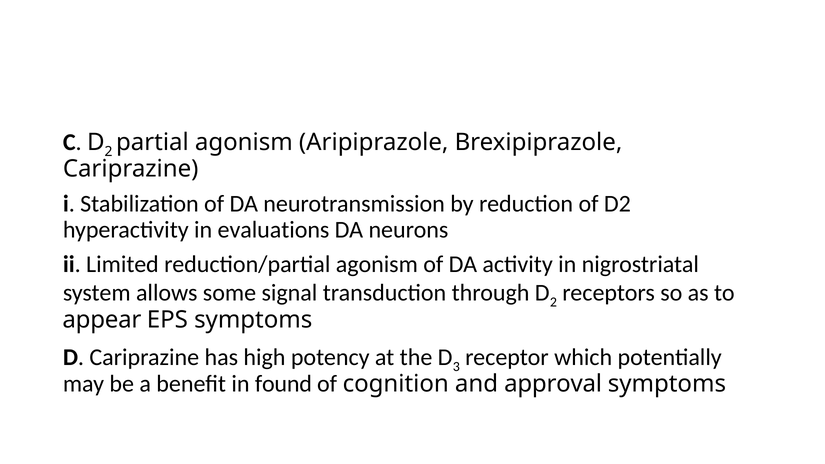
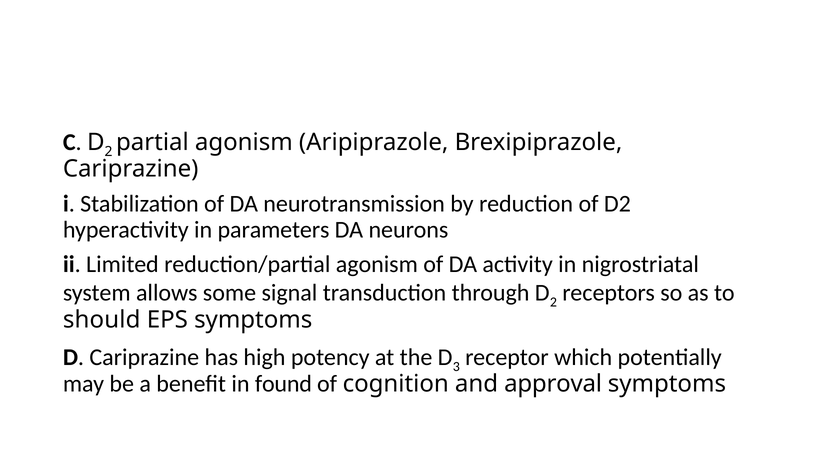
evaluations: evaluations -> parameters (274, 230)
appear: appear -> should (102, 320)
